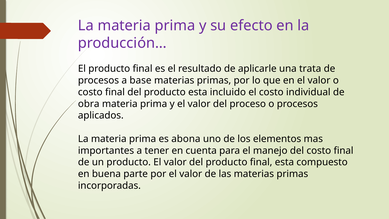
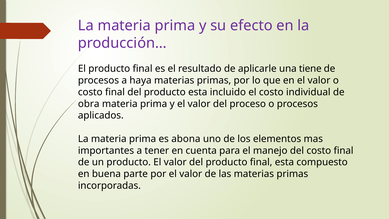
trata: trata -> tiene (310, 69)
base: base -> haya (141, 80)
